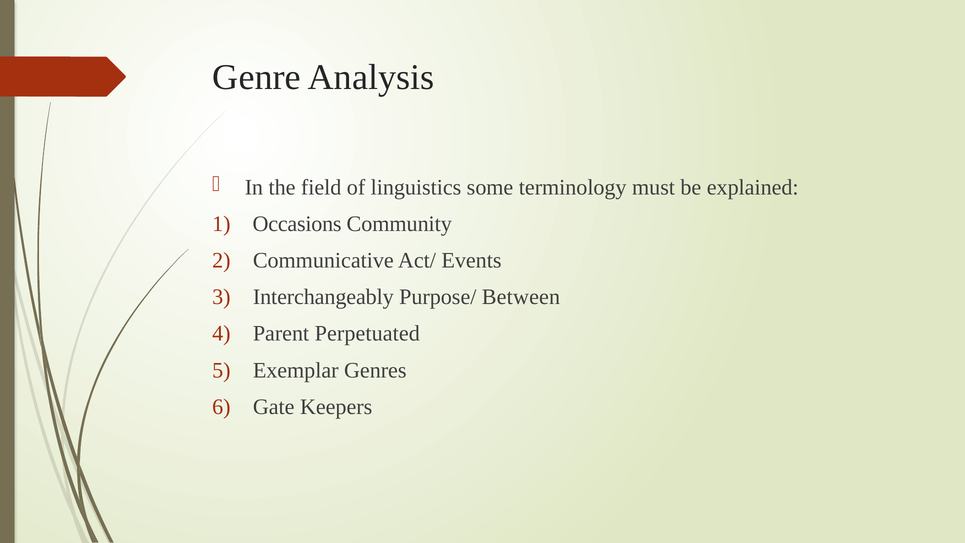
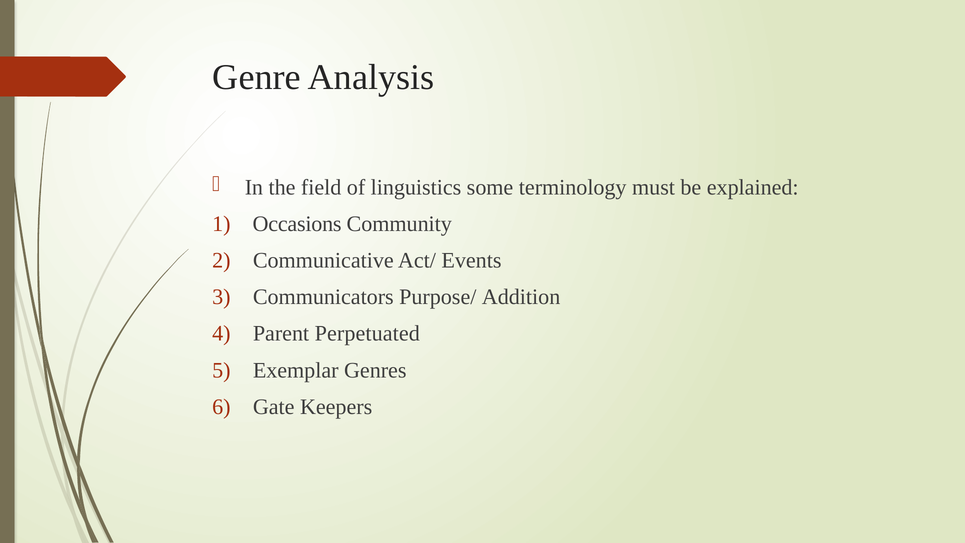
Interchangeably: Interchangeably -> Communicators (323, 297)
Between: Between -> Addition (521, 297)
